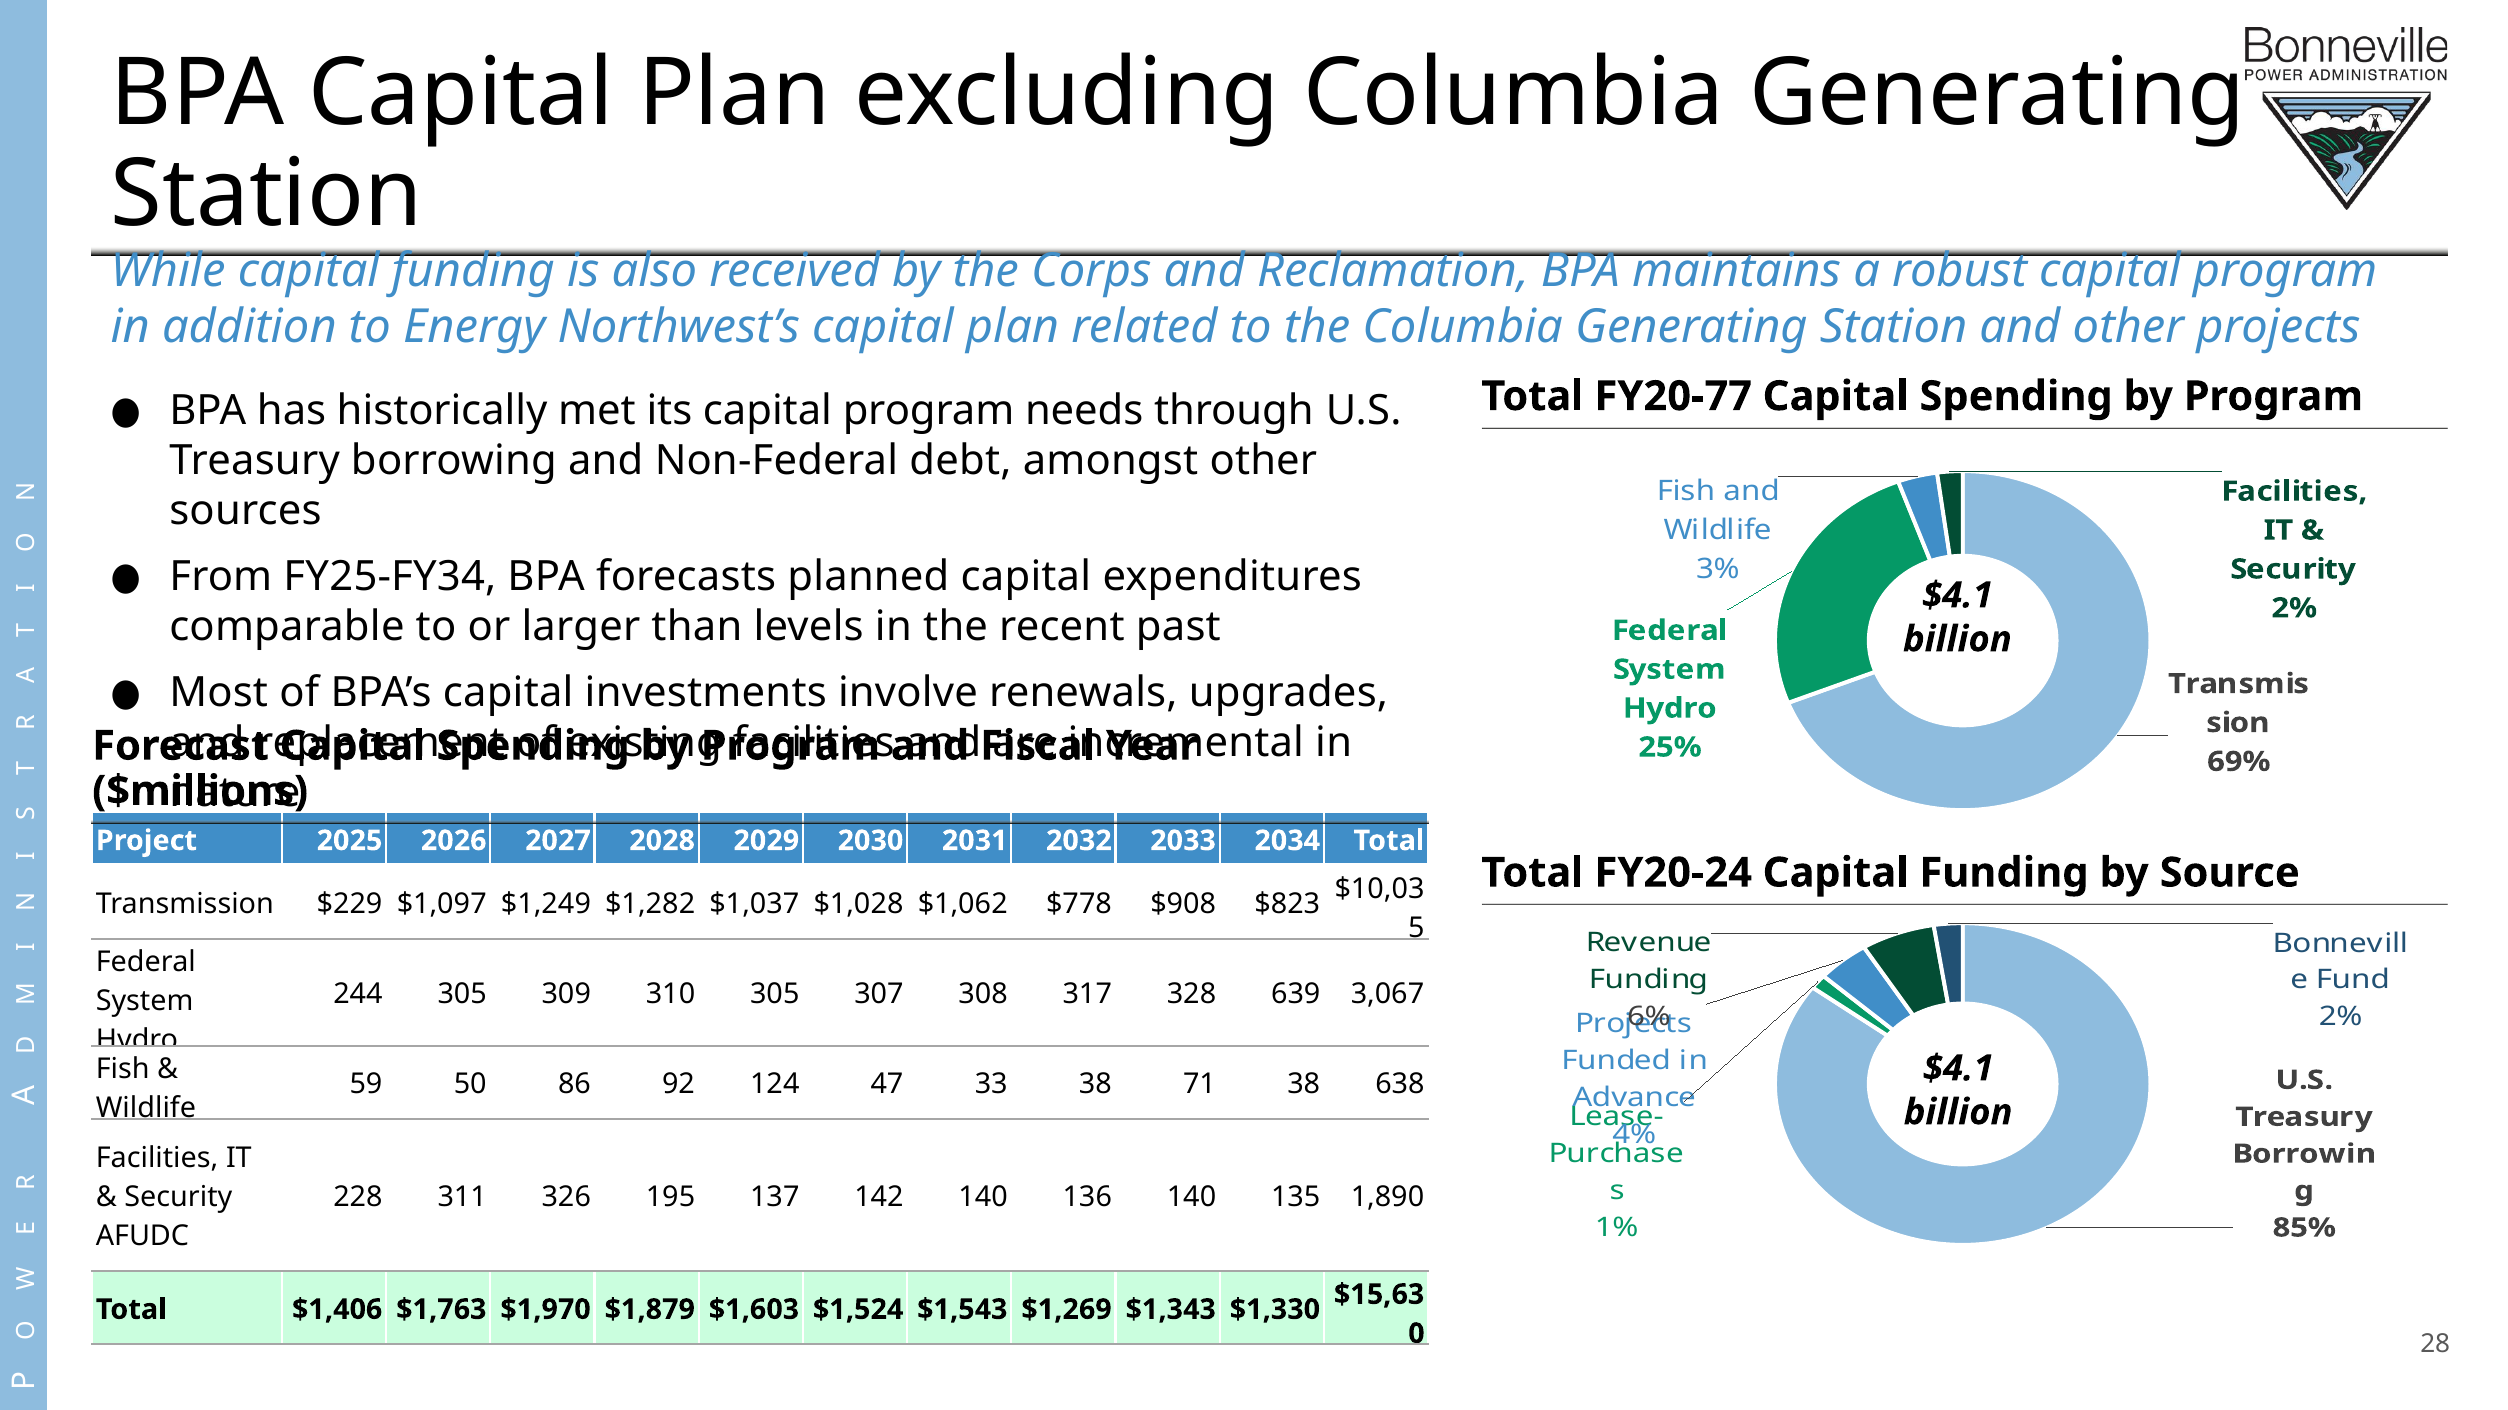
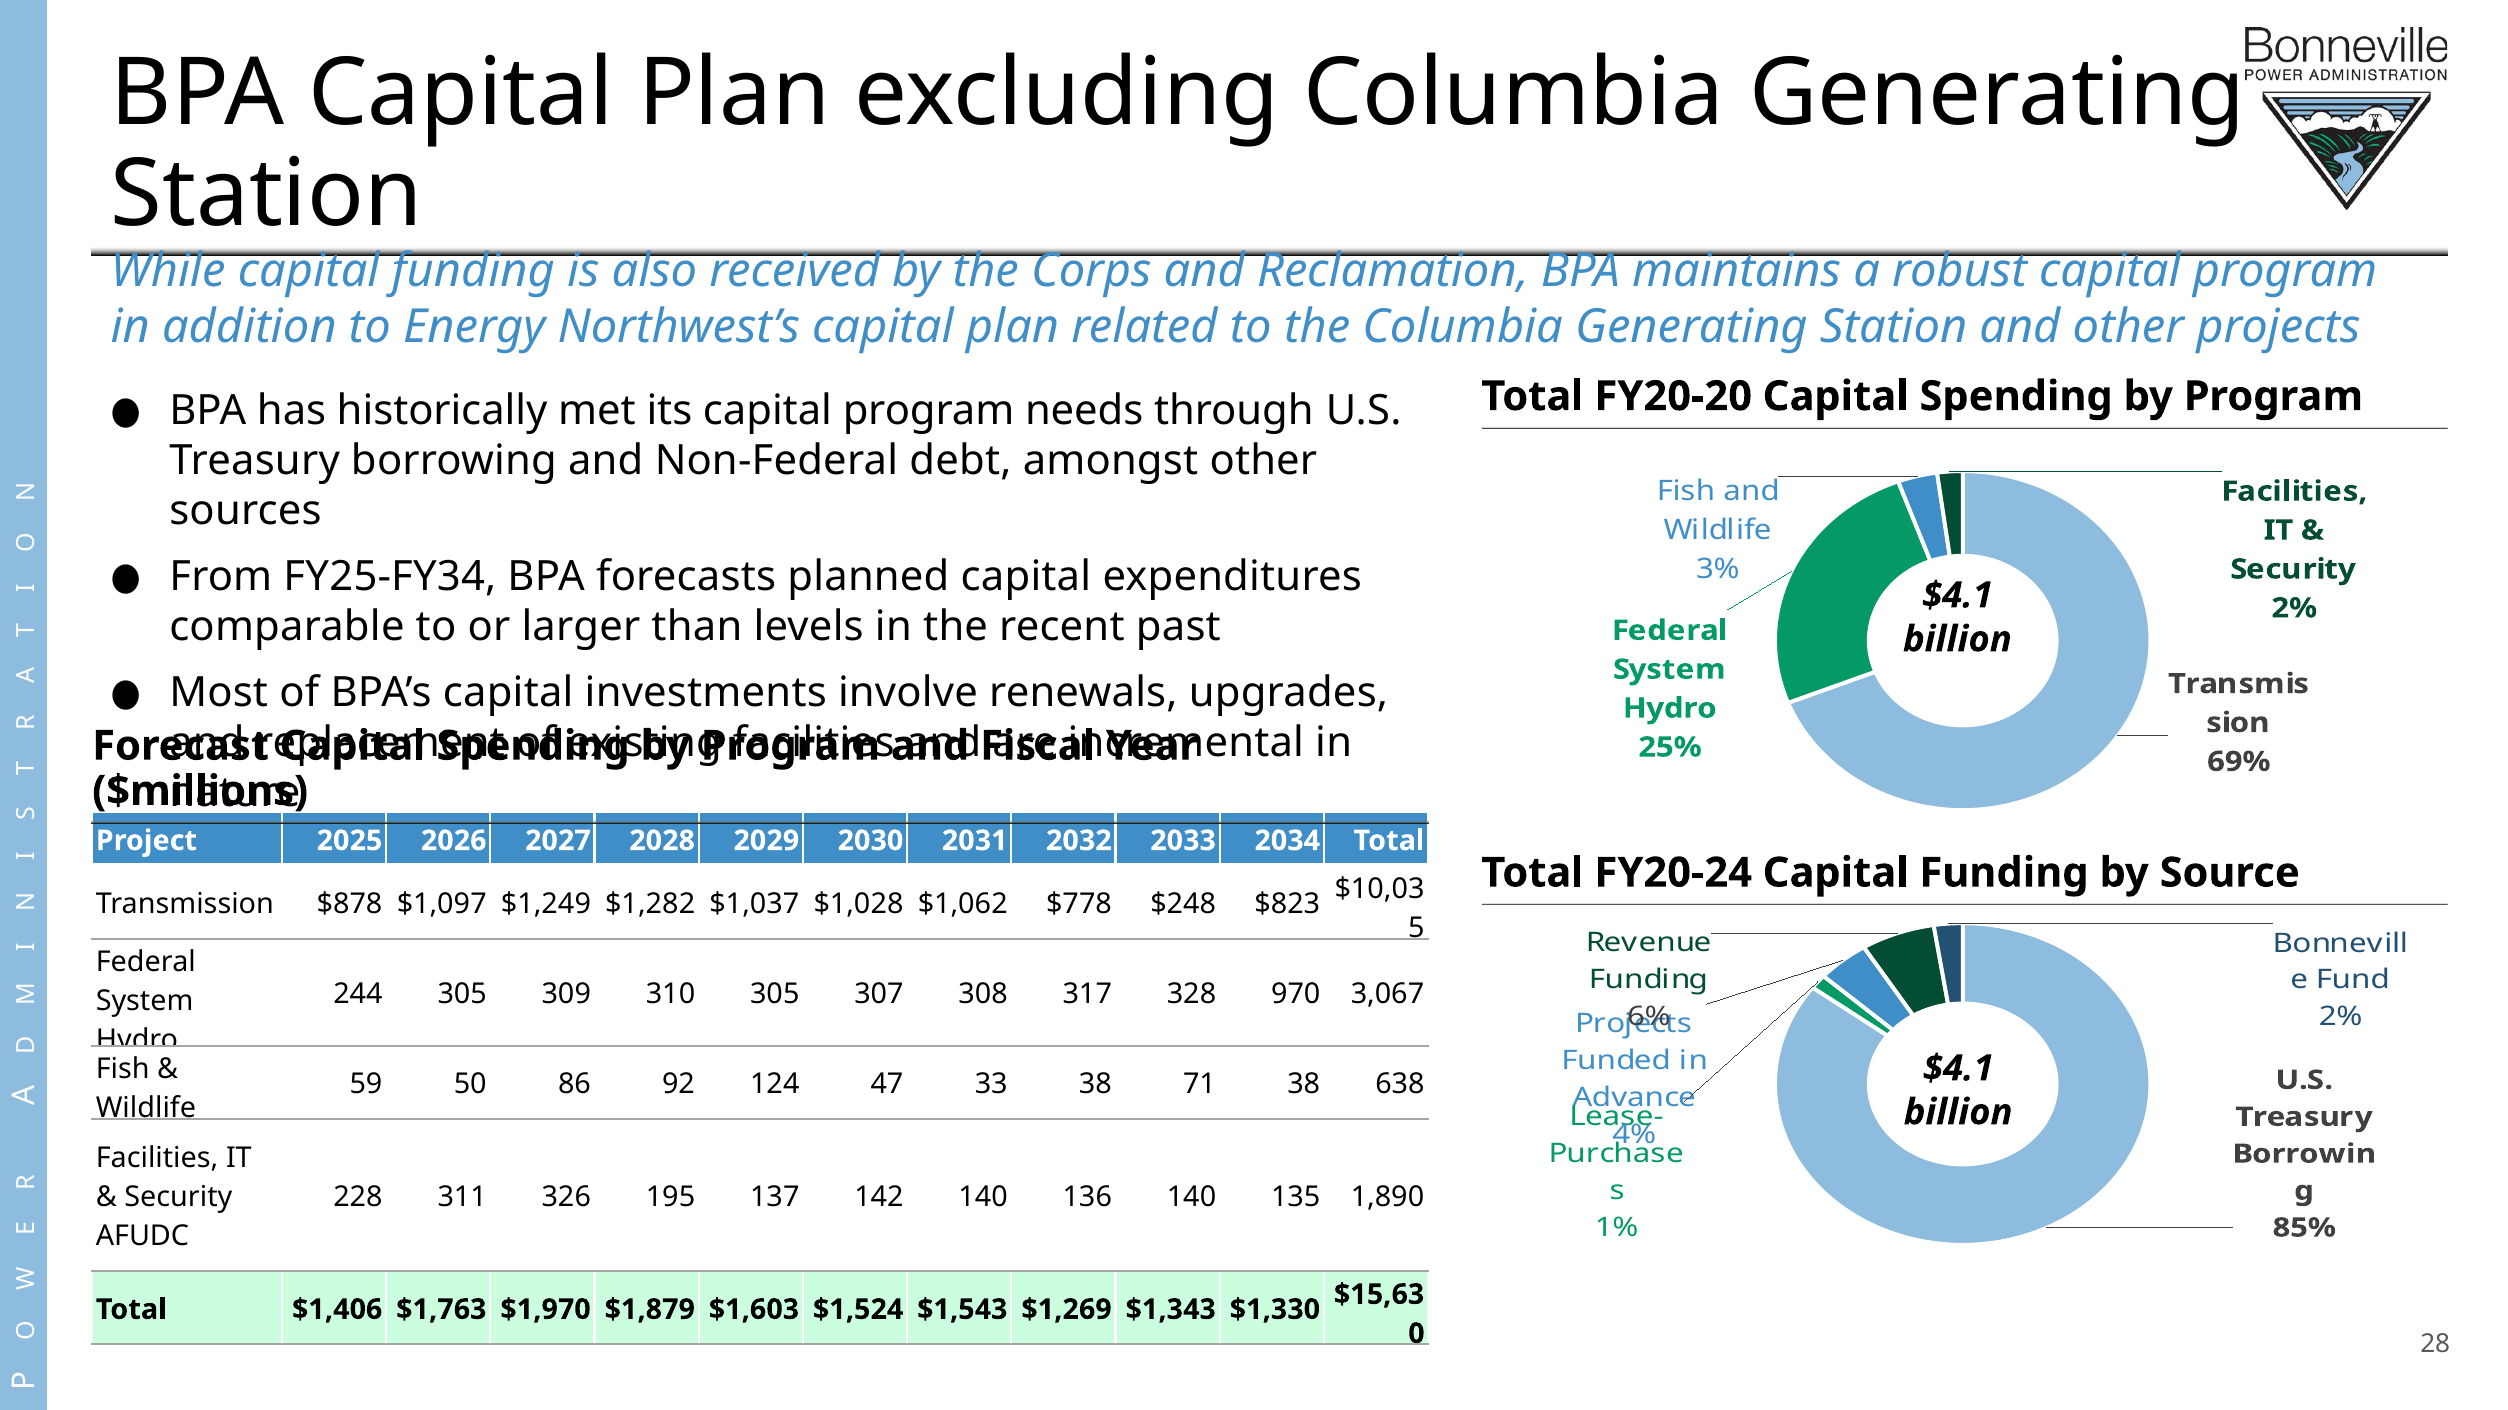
FY20-77: FY20-77 -> FY20-20 (1673, 397)
$229: $229 -> $878 (350, 905)
$908: $908 -> $248 (1183, 905)
639: 639 -> 970 (1296, 995)
